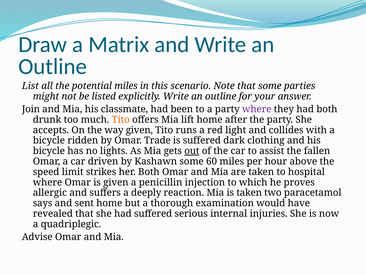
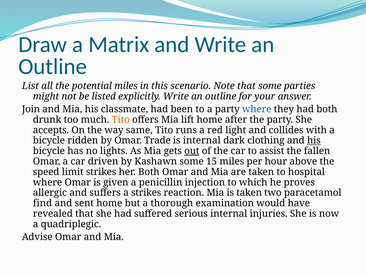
where colour: purple -> blue (257, 109)
way given: given -> same (139, 130)
is suffered: suffered -> internal (202, 140)
his underline: none -> present (314, 140)
60: 60 -> 15 (212, 161)
a deeply: deeply -> strikes (146, 192)
says: says -> find (42, 203)
